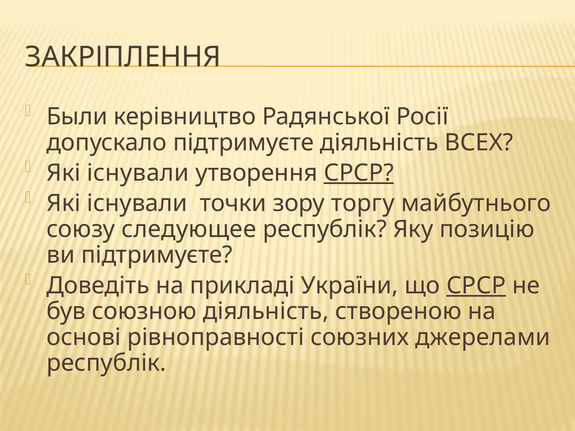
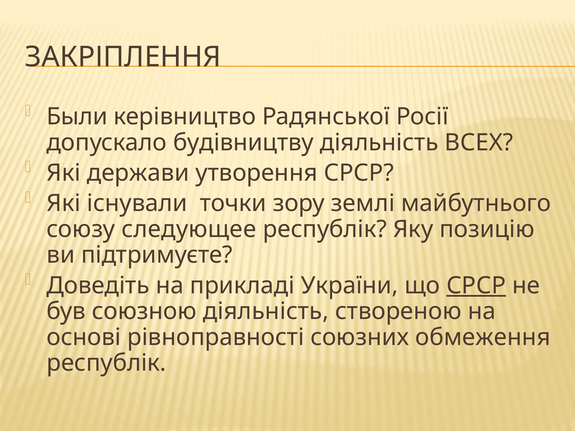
допускало підтримуєте: підтримуєте -> будівництву (243, 143)
існували: існували -> держави (138, 173)
СРСР underline: present -> none (359, 173)
торгу: торгу -> землі (363, 203)
джерелами: джерелами -> обмеження (483, 337)
